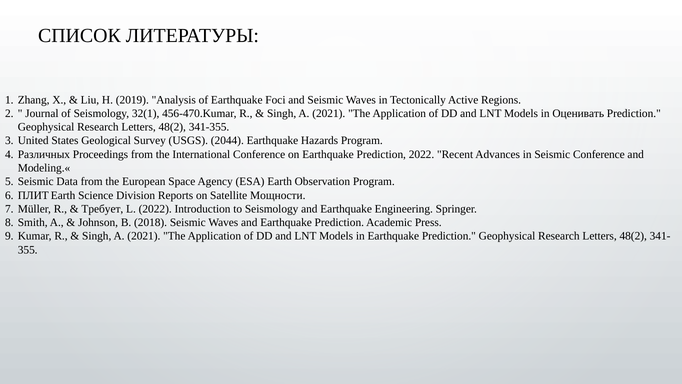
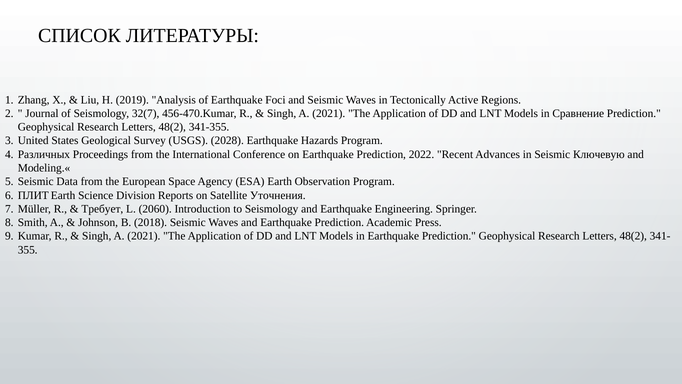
32(1: 32(1 -> 32(7 (146, 113)
Оценивать: Оценивать -> Сравнение (578, 113)
2044: 2044 -> 2028 (227, 141)
Seismic Conference: Conference -> Ключевую (599, 154)
Мощности: Мощности -> Уточнения (278, 195)
L 2022: 2022 -> 2060 (155, 209)
